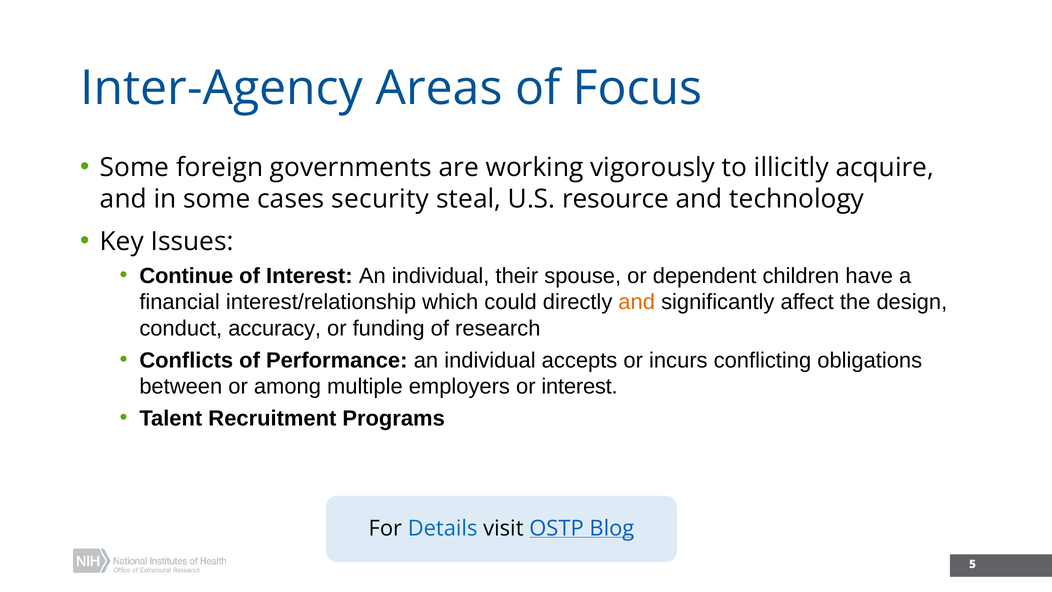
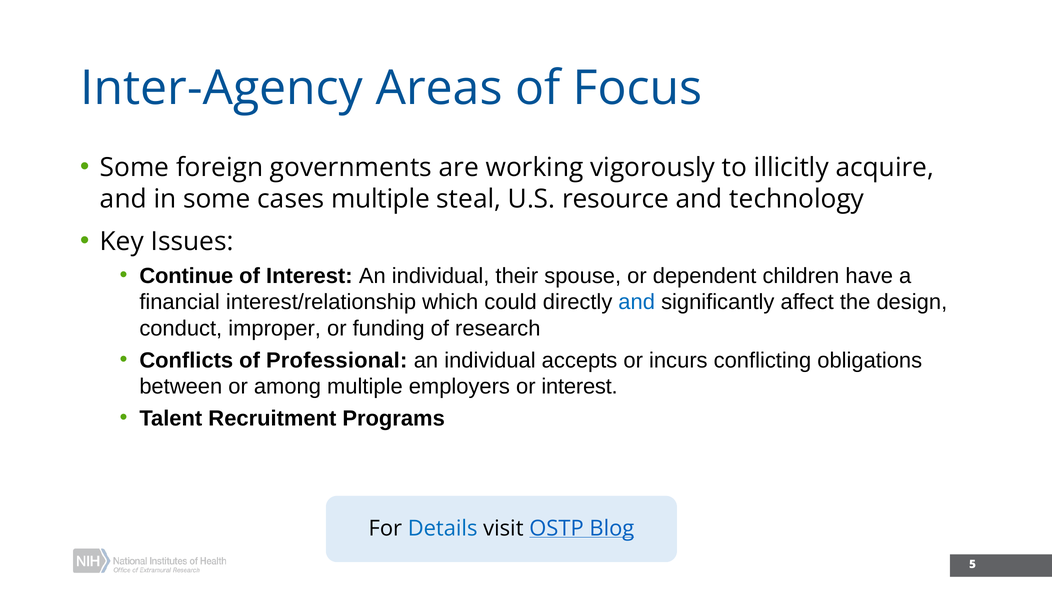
cases security: security -> multiple (381, 199)
and colour: orange -> blue (637, 302)
accuracy: accuracy -> improper (275, 328)
Performance: Performance -> Professional (337, 360)
